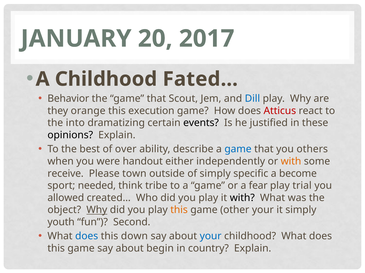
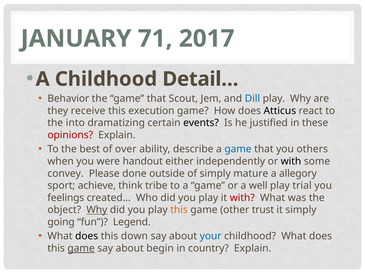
20: 20 -> 71 (155, 39)
Fated…: Fated… -> Detail… (200, 79)
orange: orange -> receive (88, 111)
Atticus colour: red -> black (280, 111)
opinions colour: black -> red (70, 135)
with colour: orange -> black (291, 162)
receive: receive -> convey (65, 174)
town: town -> done (134, 174)
specific: specific -> mature (251, 174)
become: become -> allegory (298, 174)
needed: needed -> achieve (97, 186)
fear: fear -> well (258, 186)
allowed: allowed -> feelings (66, 198)
with colour: black -> red (242, 198)
other your: your -> trust (263, 210)
youth: youth -> going (61, 223)
Second: Second -> Legend (132, 223)
does colour: blue -> black (87, 237)
game underline: none -> present (81, 249)
